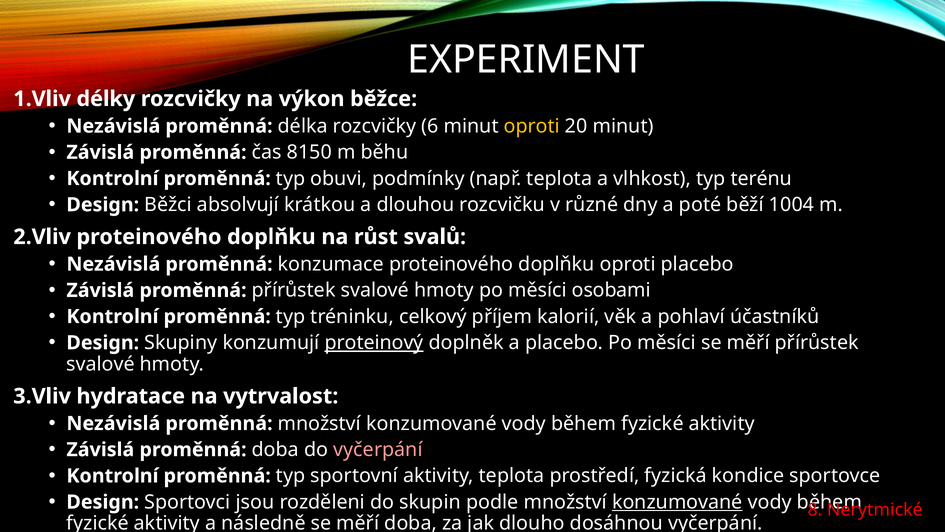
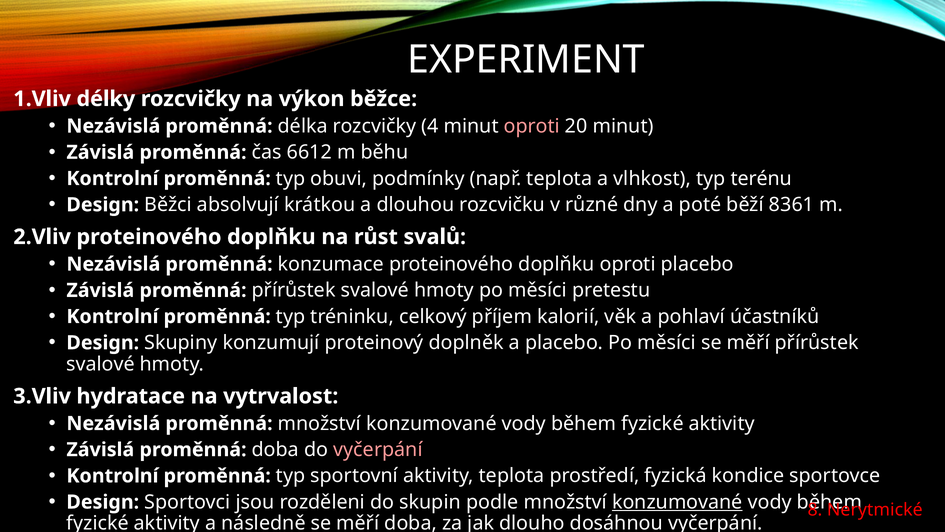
6: 6 -> 4 (430, 126)
oproti colour: yellow -> pink (532, 126)
8150: 8150 -> 6612 (309, 152)
1004: 1004 -> 8361 (792, 205)
osobami: osobami -> pretestu (611, 290)
proteinový underline: present -> none (374, 343)
